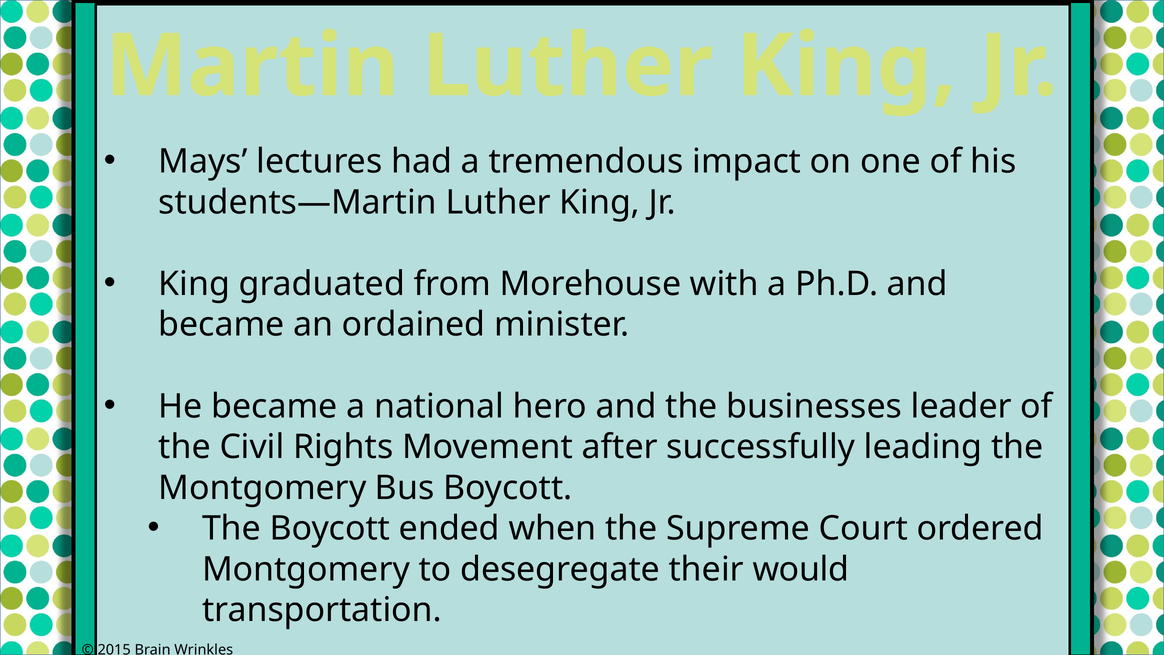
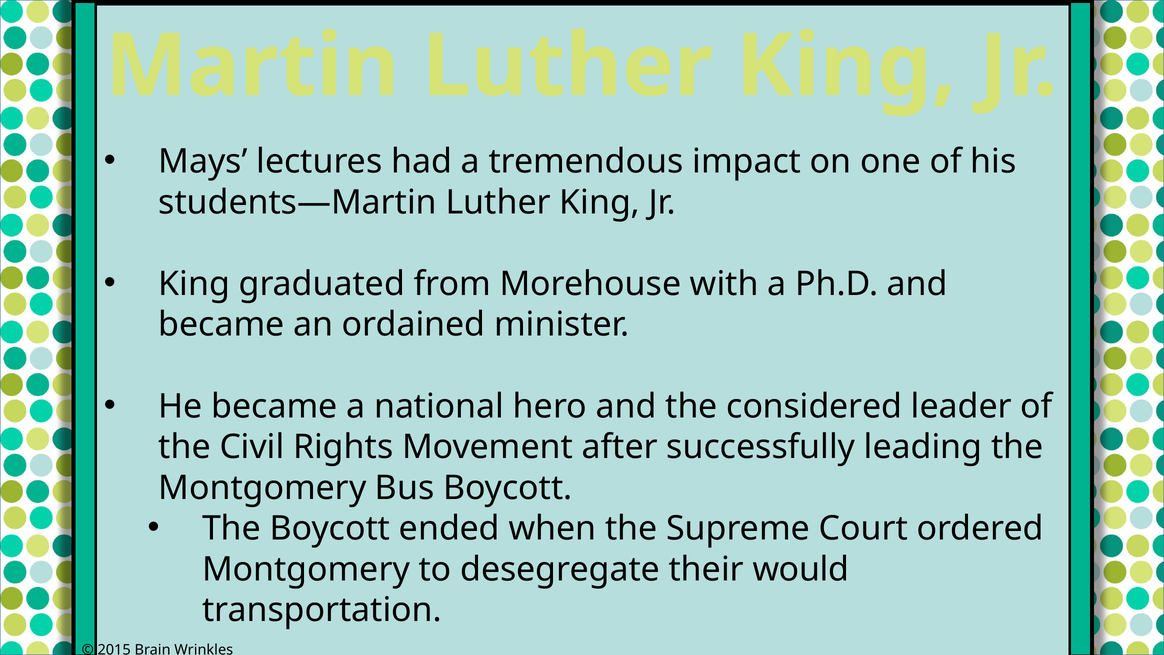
businesses: businesses -> considered (814, 406)
